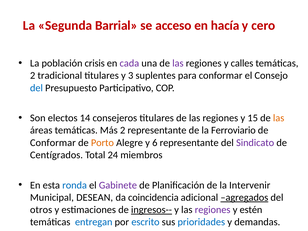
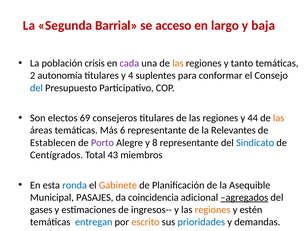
hacía: hacía -> largo (225, 25)
cero: cero -> baja (263, 25)
las colour: purple -> orange (178, 63)
calles: calles -> tanto (242, 63)
tradicional: tradicional -> autonomía (60, 76)
3: 3 -> 4 (131, 76)
14: 14 -> 69 (85, 118)
15: 15 -> 44 (253, 118)
Más 2: 2 -> 6 (123, 130)
Ferroviario: Ferroviario -> Relevantes (233, 130)
Conformar: Conformar -> Establecen (53, 143)
Porto colour: orange -> purple (102, 143)
6: 6 -> 8 (155, 143)
Sindicato colour: purple -> blue (255, 143)
24: 24 -> 43 (113, 155)
Gabinete colour: purple -> orange (118, 185)
Intervenir: Intervenir -> Asequible (250, 185)
DESEAN: DESEAN -> PASAJES (95, 197)
otros: otros -> gases (41, 210)
ingresos-- underline: present -> none (151, 210)
regiones colour: purple -> orange (213, 210)
escrito colour: blue -> orange (145, 222)
